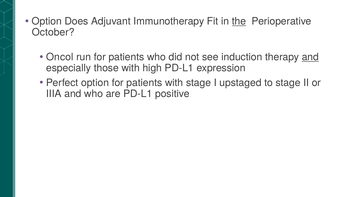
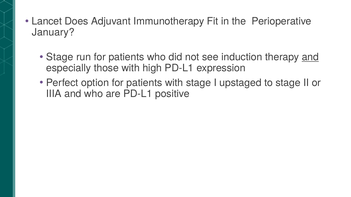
Option: Option -> Lancet (47, 21)
the underline: present -> none (239, 21)
October: October -> January (53, 32)
Oncol: Oncol -> Stage (60, 57)
